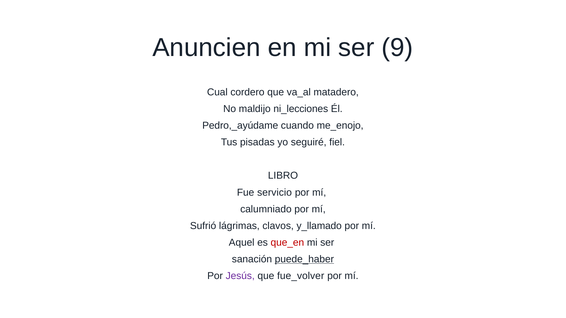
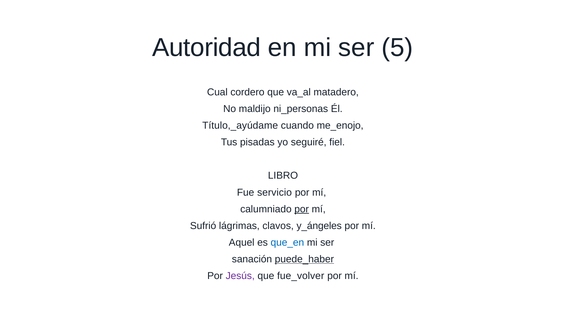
Anuncien: Anuncien -> Autoridad (207, 48)
9: 9 -> 5 (397, 48)
ni_lecciones: ni_lecciones -> ni_personas (301, 109)
Pedro,_ayúdame: Pedro,_ayúdame -> Título,_ayúdame (240, 126)
por underline: none -> present (302, 209)
y_llamado: y_llamado -> y_ángeles (319, 226)
que_en colour: red -> blue (287, 243)
